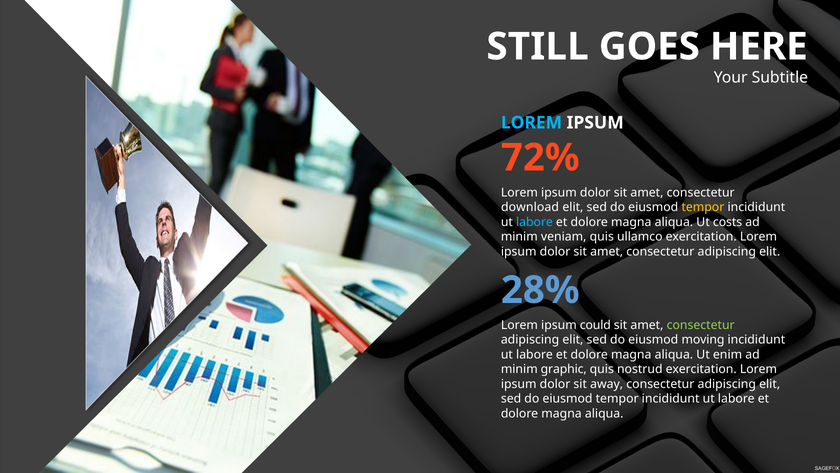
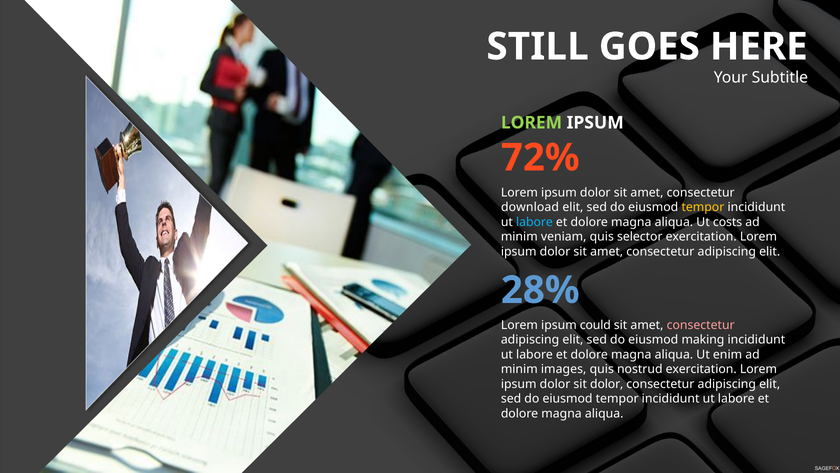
LOREM colour: light blue -> light green (531, 123)
ullamco: ullamco -> selector (640, 237)
consectetur colour: light green -> pink (701, 325)
moving: moving -> making (703, 340)
graphic: graphic -> images (564, 369)
sit away: away -> dolor (607, 384)
